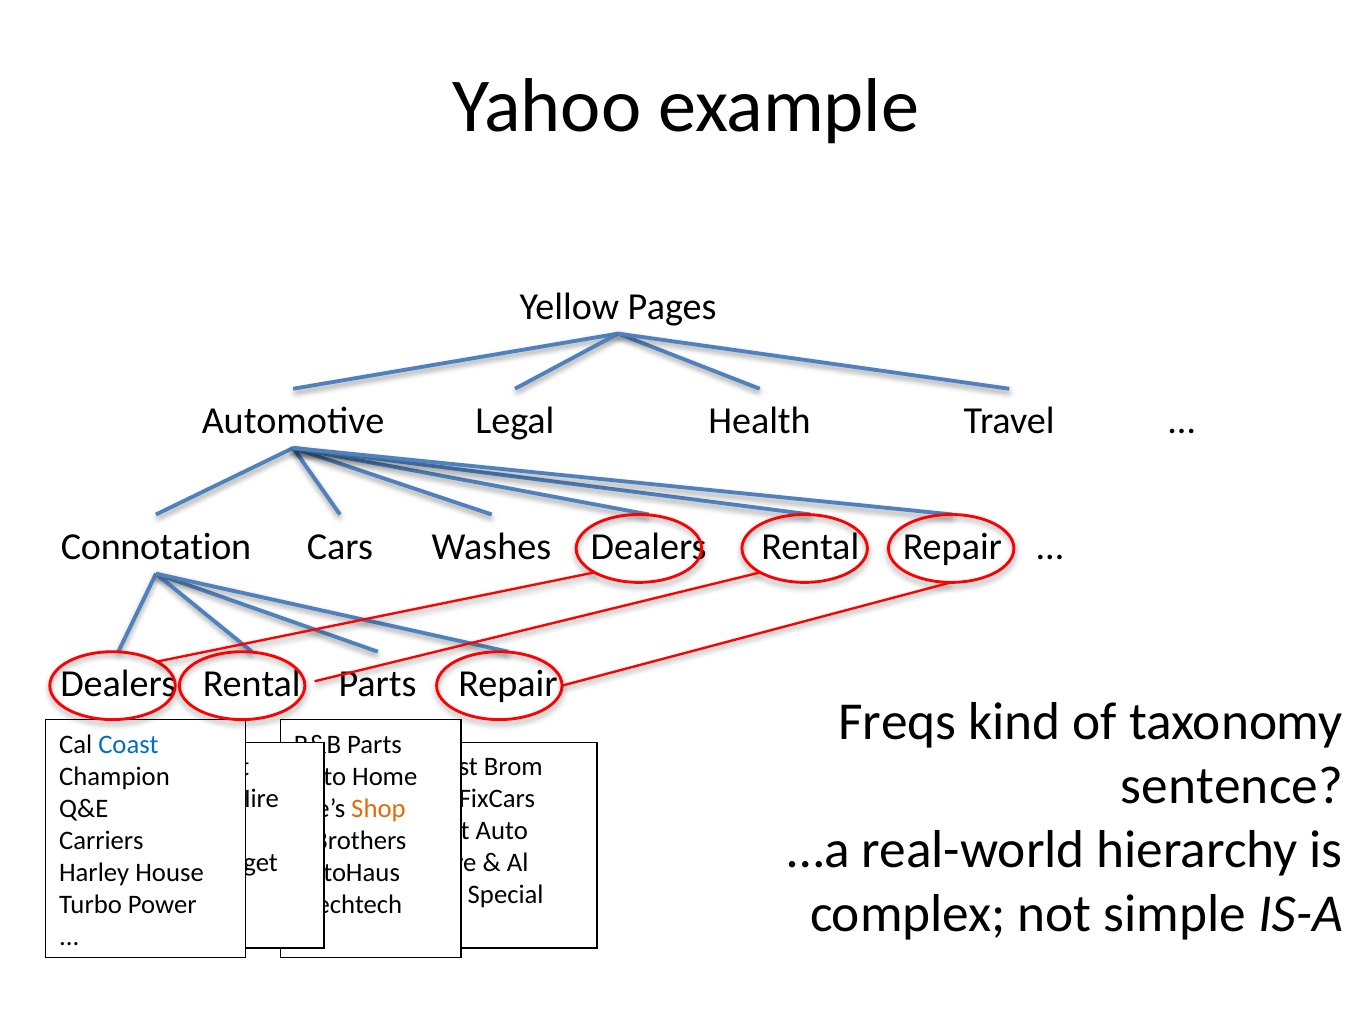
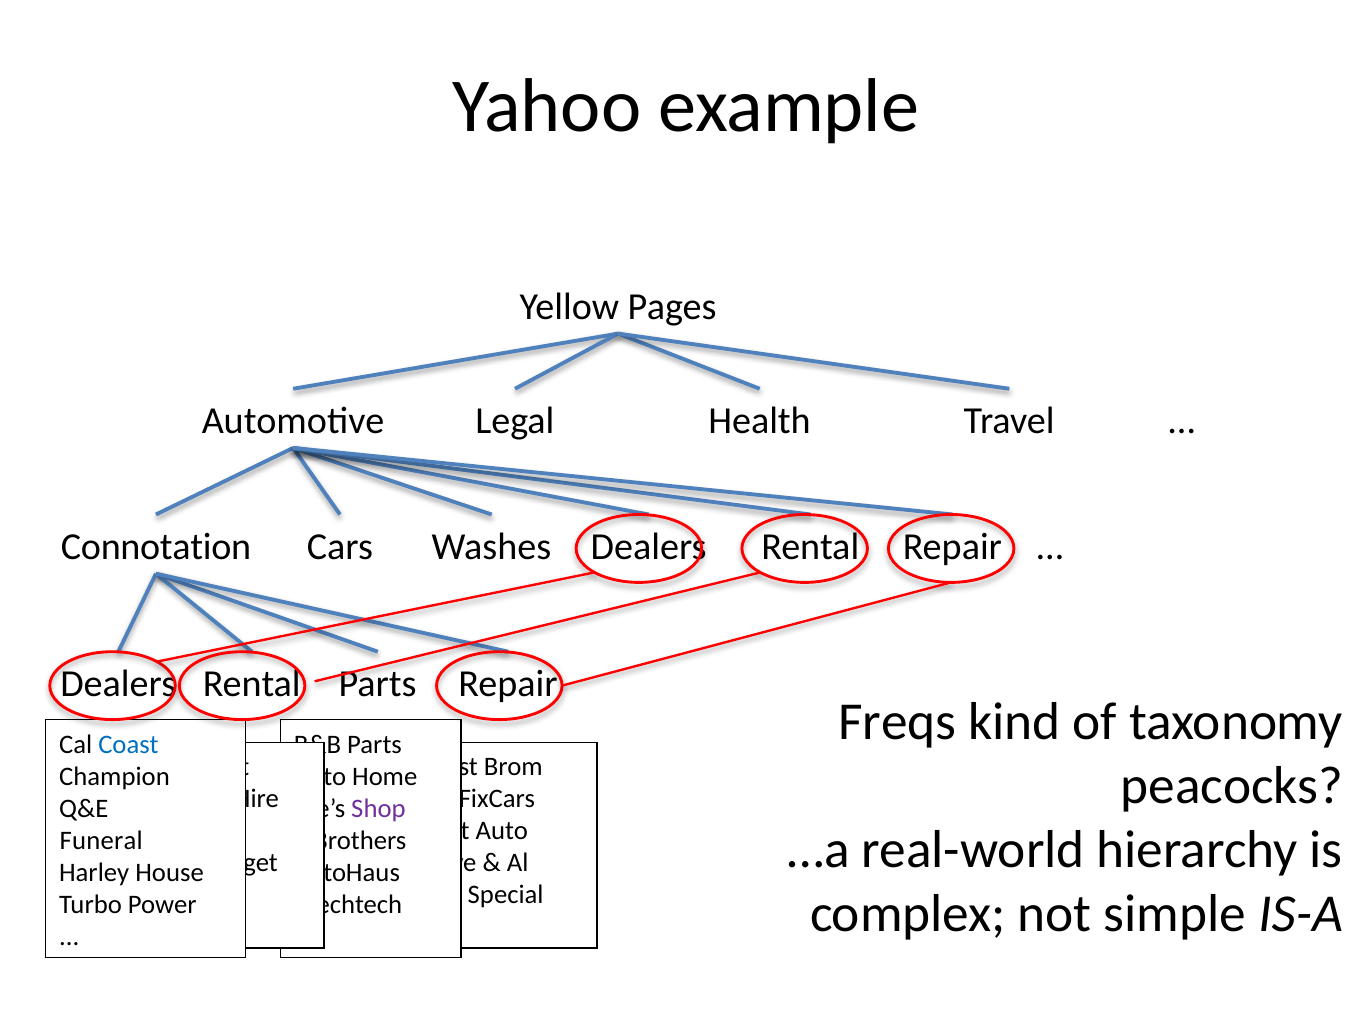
sentence: sentence -> peacocks (1232, 786)
Shop colour: orange -> purple (378, 808)
Carriers: Carriers -> Funeral (101, 840)
